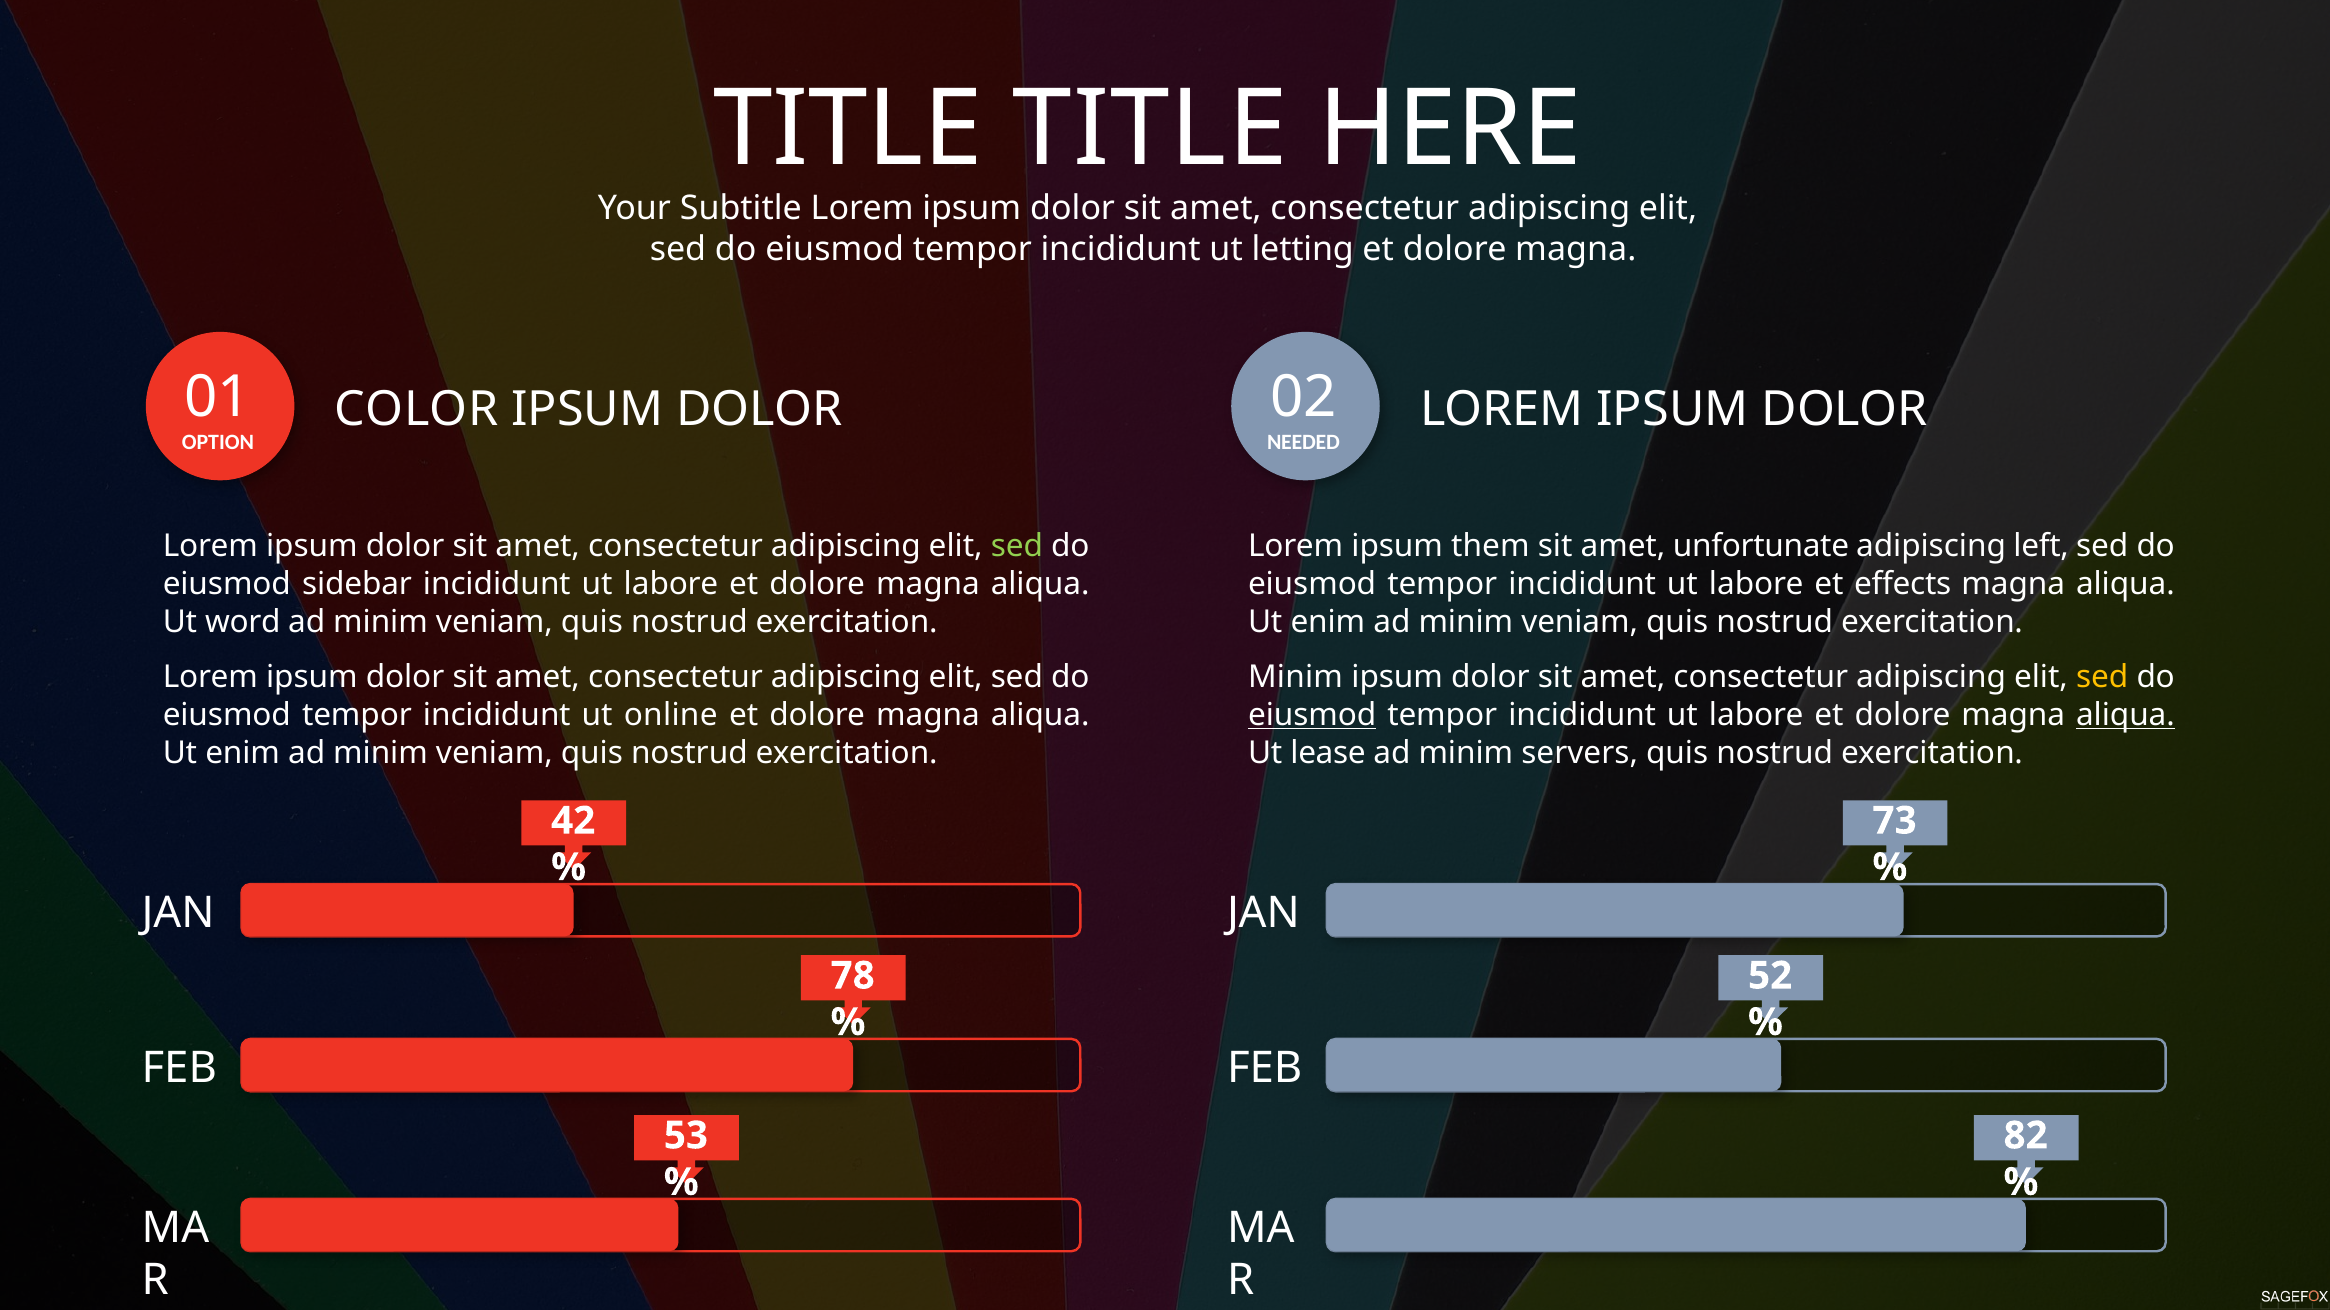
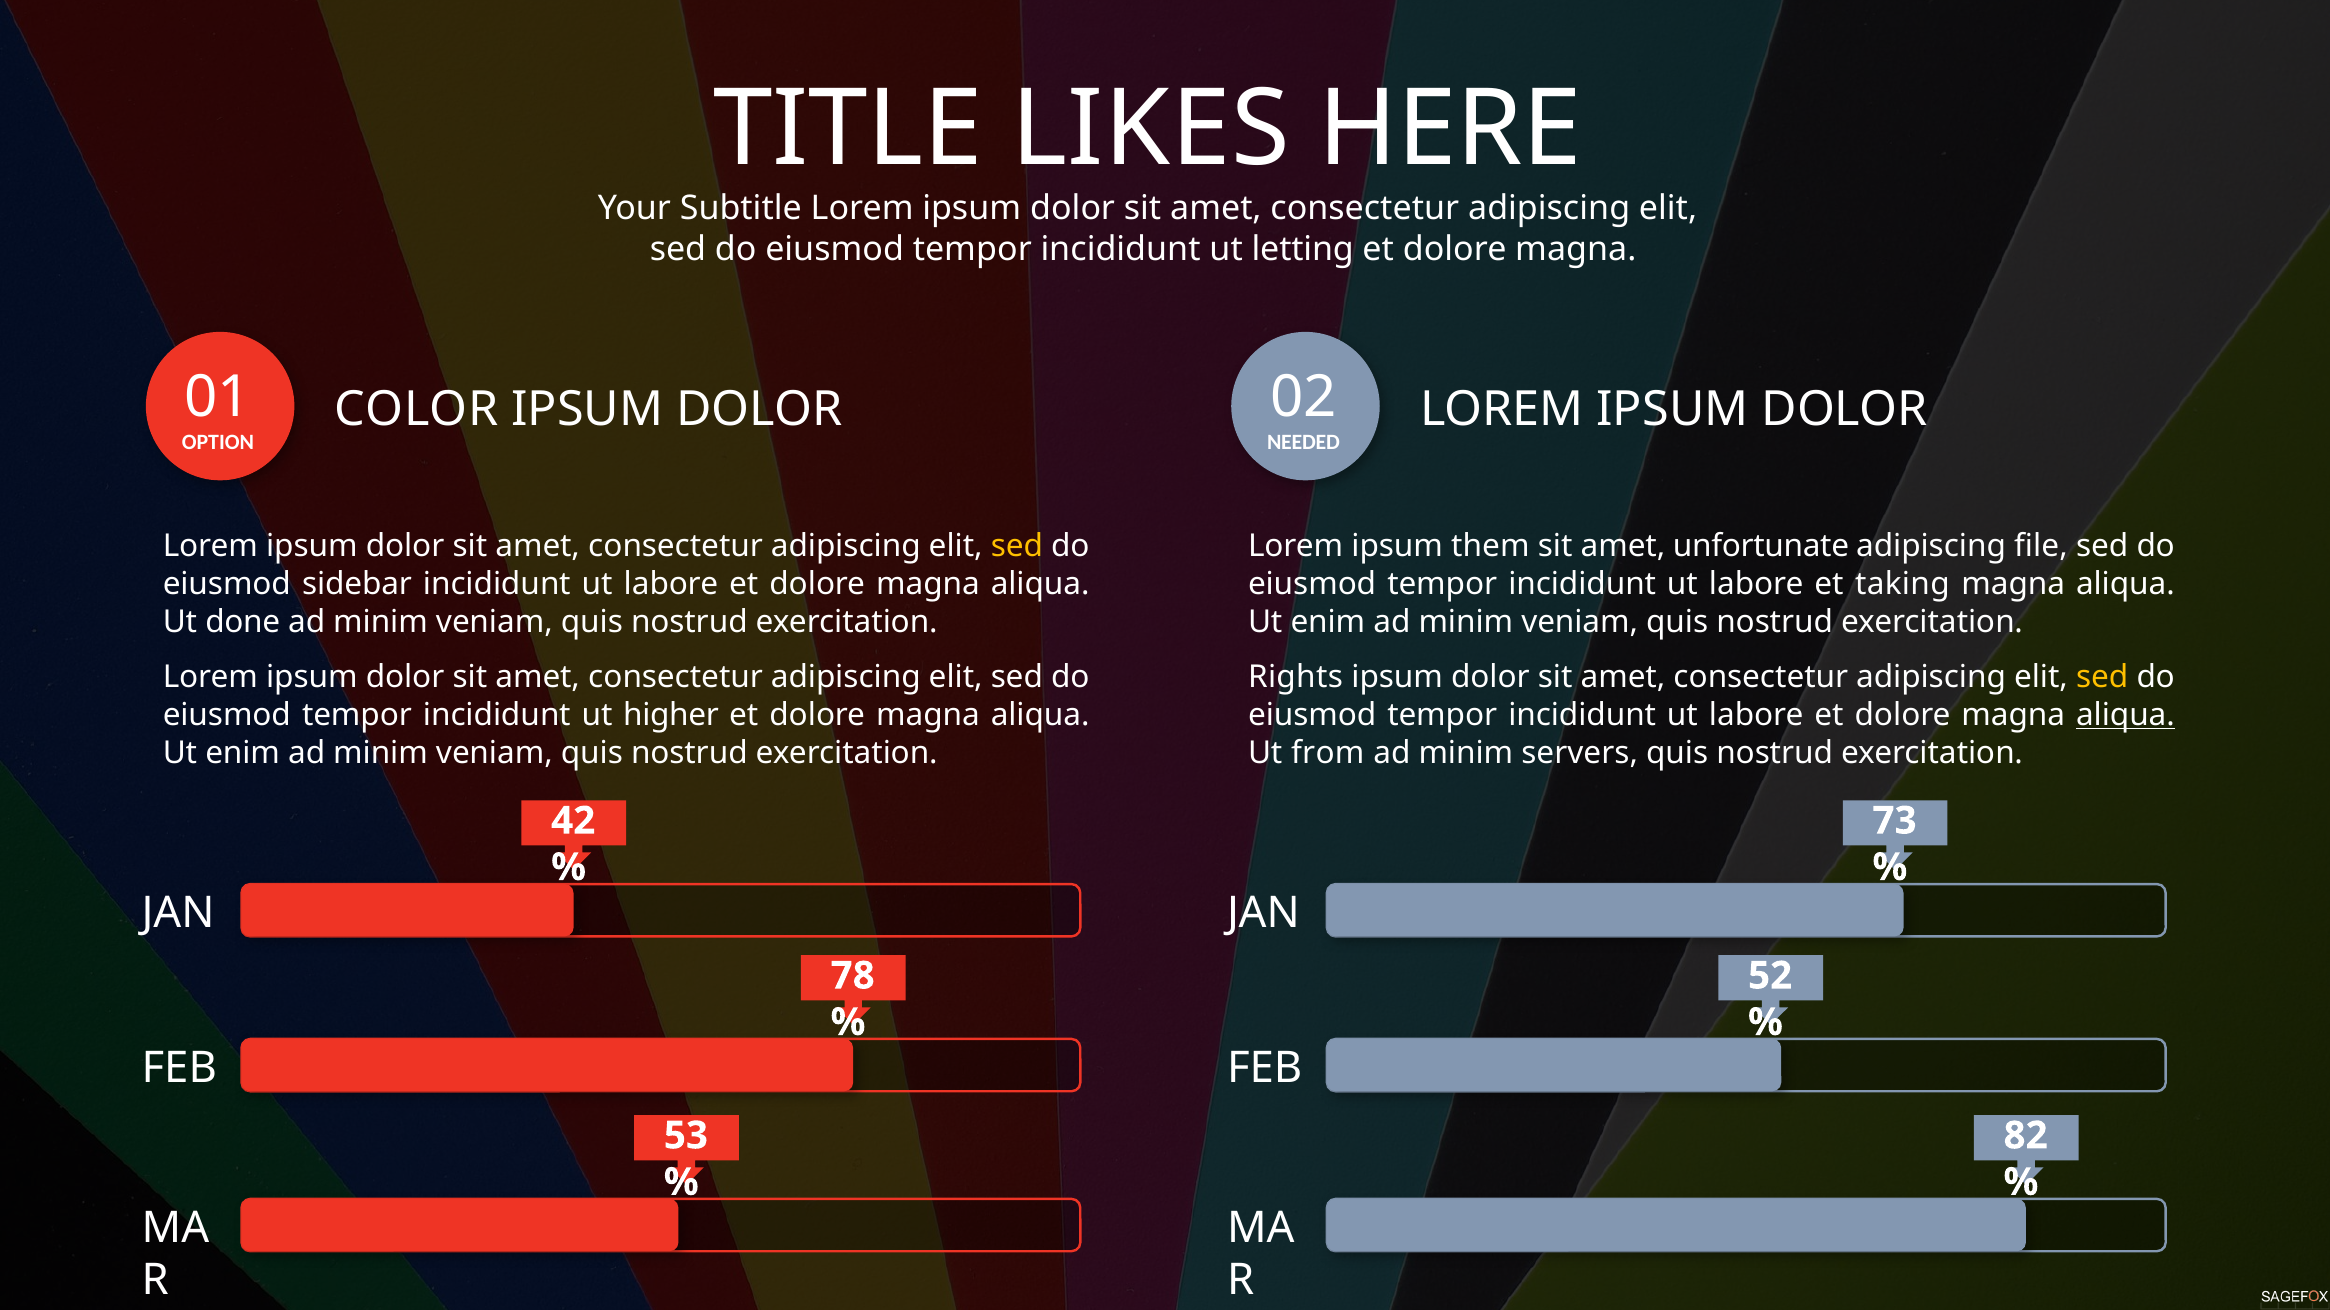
TITLE TITLE: TITLE -> LIKES (1150, 129)
sed colour: light green -> yellow (1017, 546)
left: left -> file (2041, 546)
effects: effects -> taking (1902, 584)
word: word -> done (243, 622)
Minim: Minim -> Rights (1295, 677)
online: online -> higher (671, 715)
eiusmod underline: present -> none (1312, 715)
lease: lease -> from (1328, 753)
